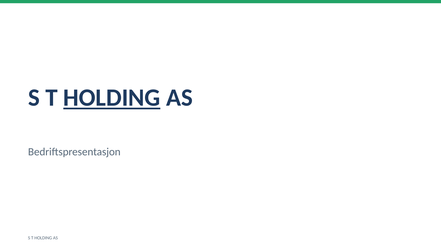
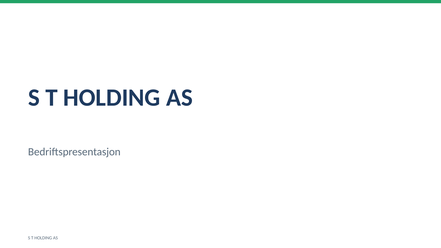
HOLDING underline: present -> none (112, 98)
